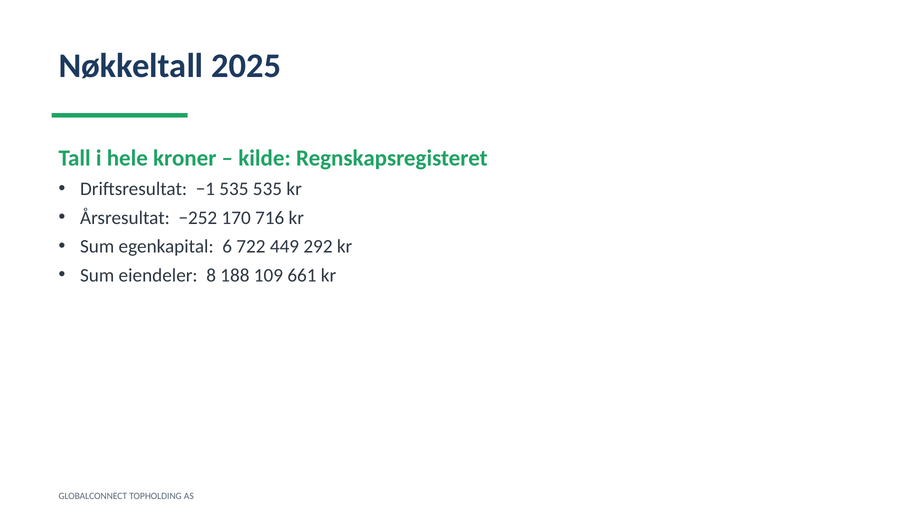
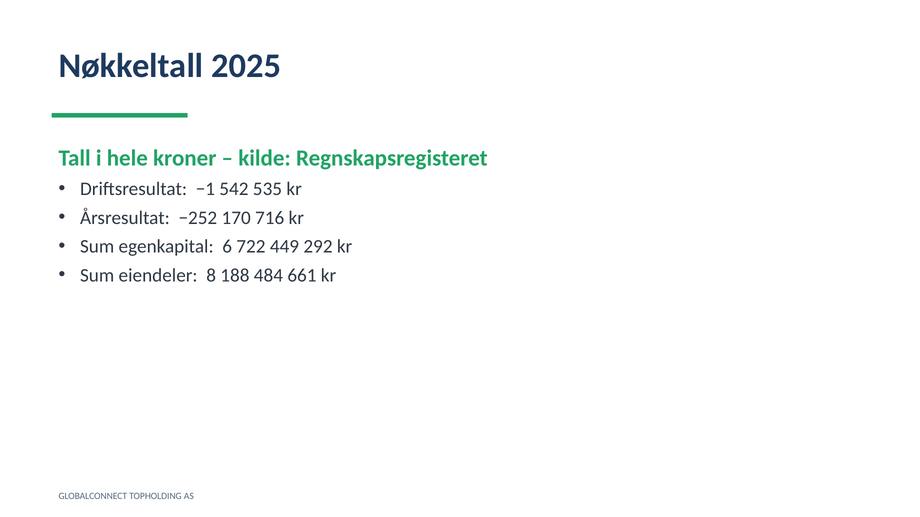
−1 535: 535 -> 542 (234, 189)
109: 109 -> 484 (268, 275)
